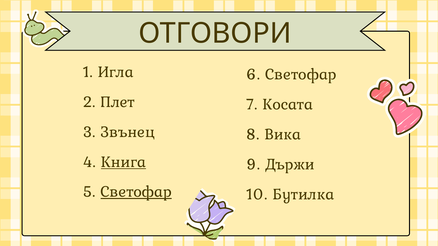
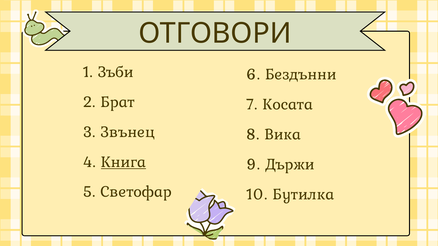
Игла: Игла -> Зъби (116, 72)
6 Светофар: Светофар -> Бездънни (301, 74)
Плет: Плет -> Брат (118, 102)
Светофар underline: present -> none (136, 192)
